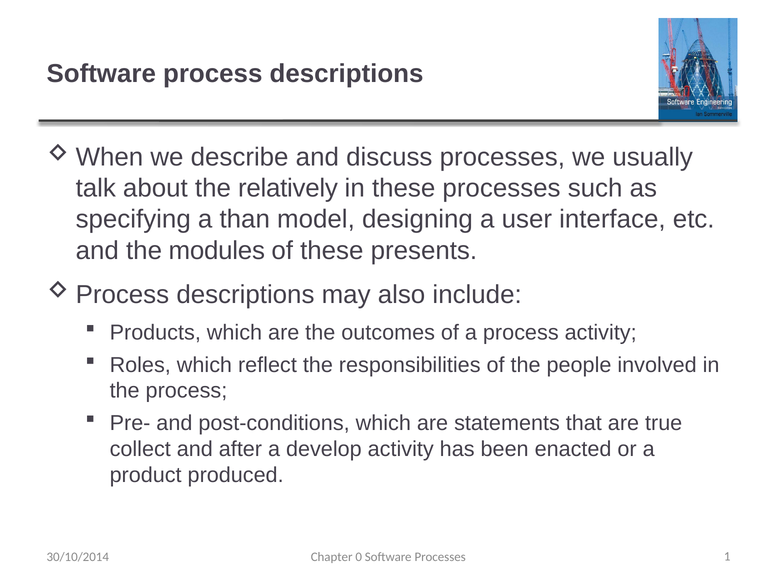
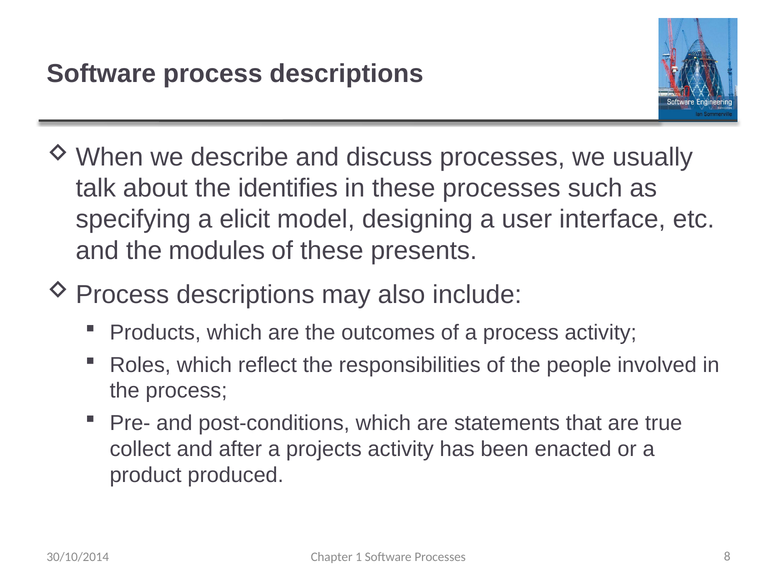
relatively: relatively -> identifies (288, 188)
than: than -> elicit (245, 219)
develop: develop -> projects (324, 449)
0: 0 -> 1 (359, 557)
1: 1 -> 8 (727, 556)
